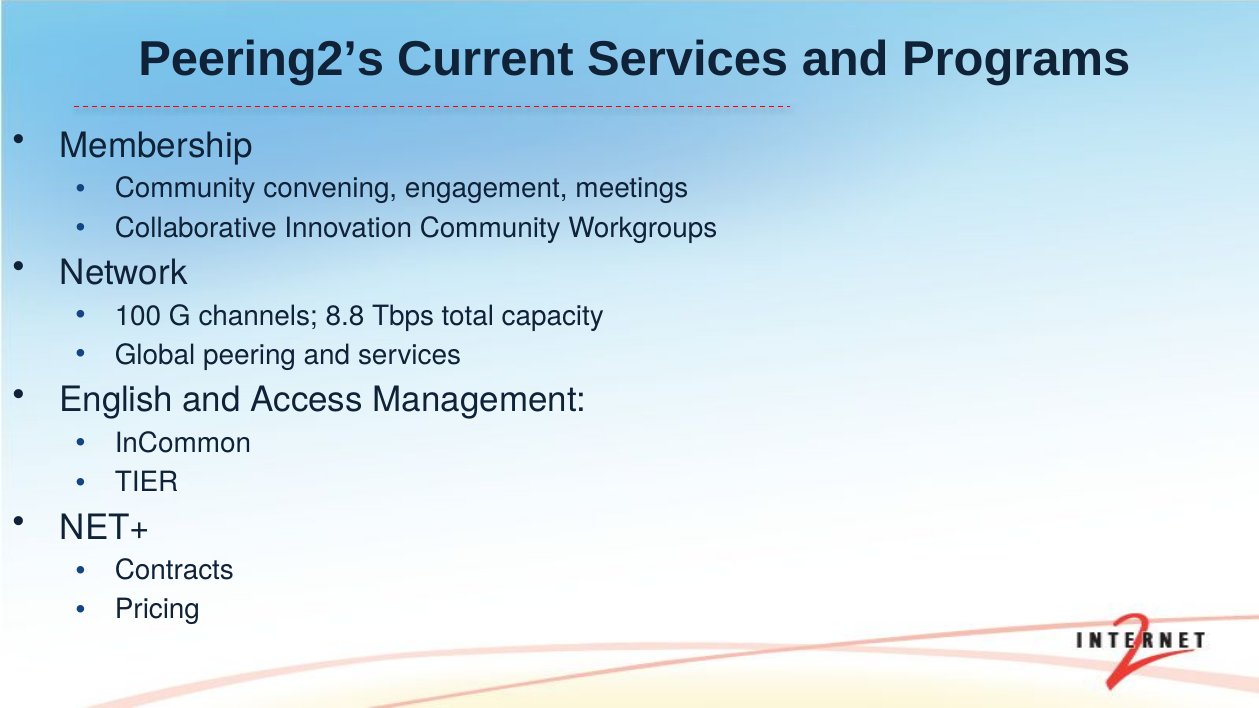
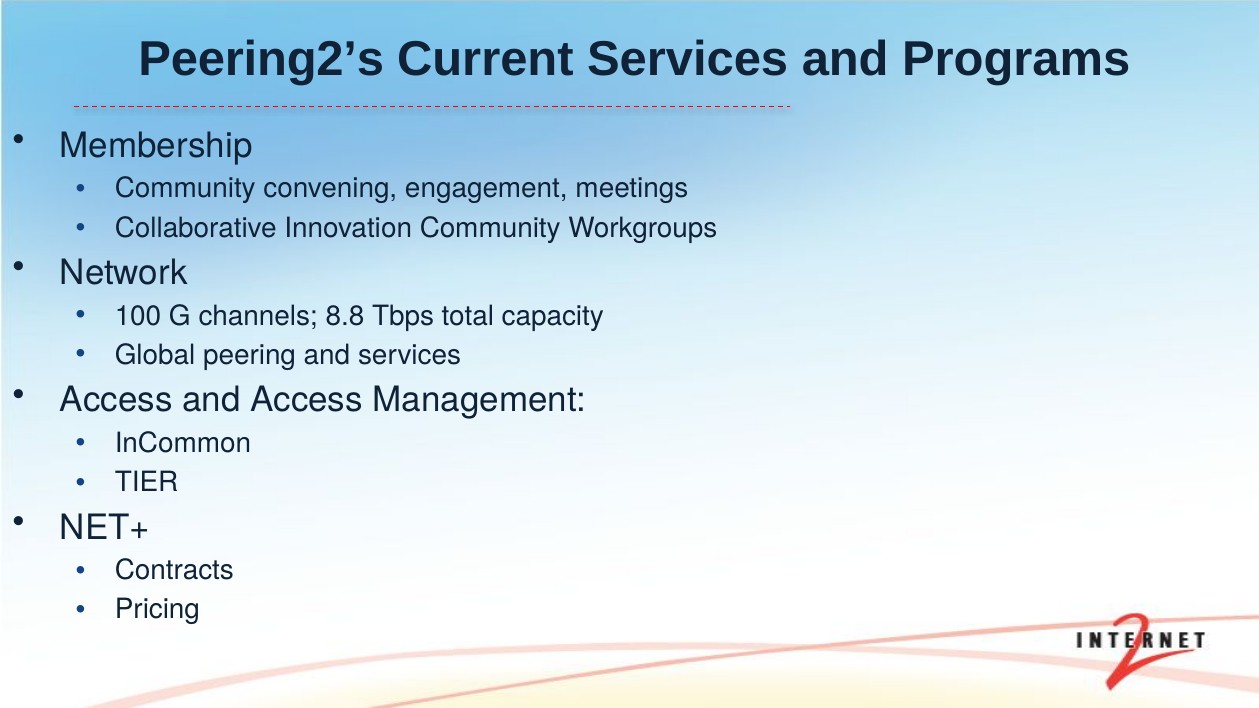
English: English -> Access (116, 400)
